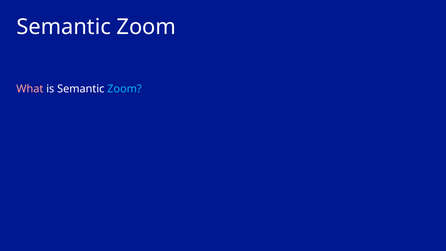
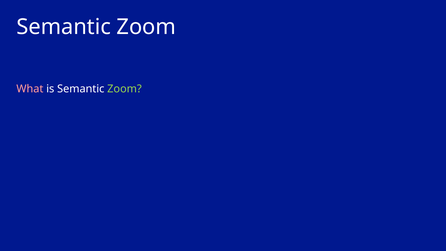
Zoom colour: light blue -> light green (124, 89)
